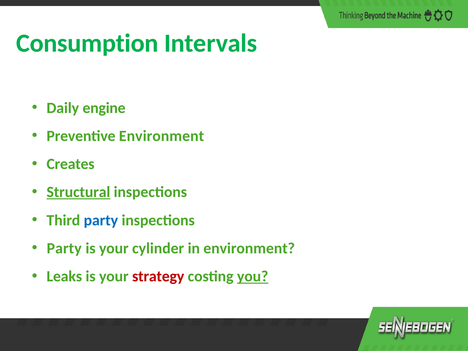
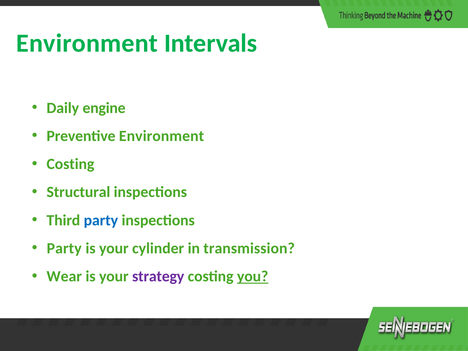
Consumption: Consumption -> Environment (87, 43)
Creates: Creates -> Costing (70, 164)
Structural underline: present -> none (78, 192)
in environment: environment -> transmission (249, 248)
Leaks: Leaks -> Wear (64, 276)
strategy colour: red -> purple (158, 276)
